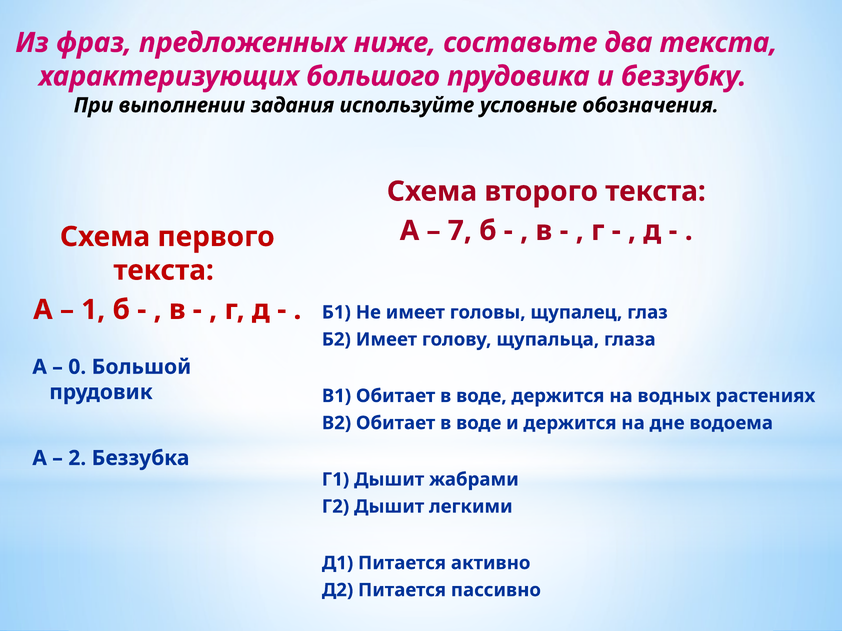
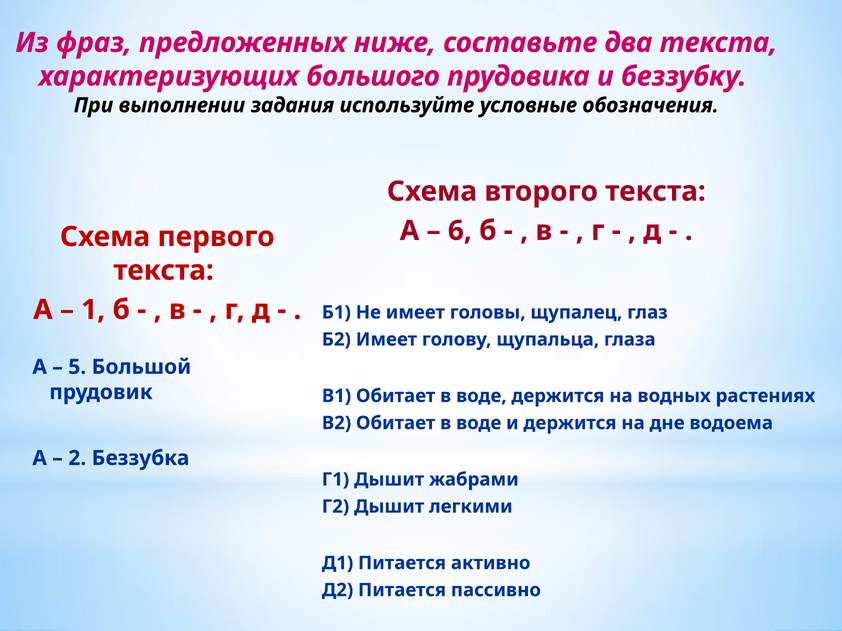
7: 7 -> 6 (460, 231)
0: 0 -> 5 (77, 367)
